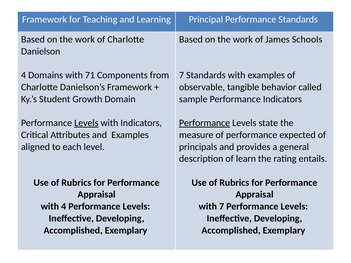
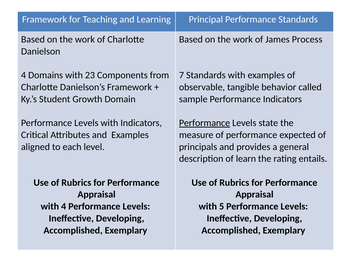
Schools: Schools -> Process (307, 39)
71: 71 -> 23 (90, 75)
Levels underline: present -> none (86, 123)
with 7: 7 -> 5 (222, 207)
